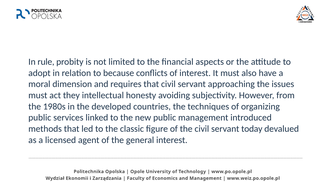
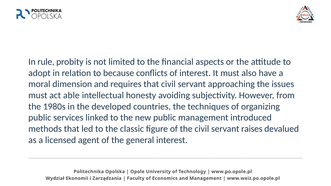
they: they -> able (71, 95)
today: today -> raises (252, 129)
